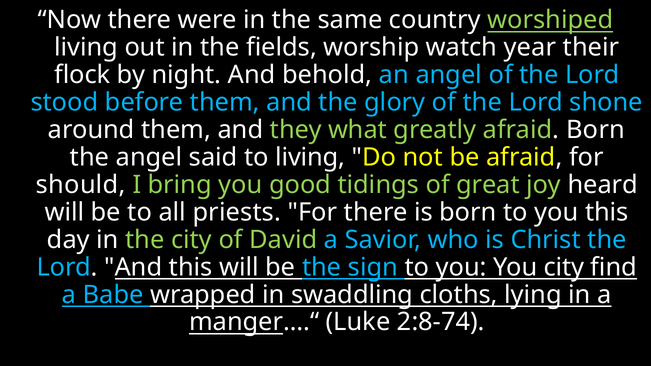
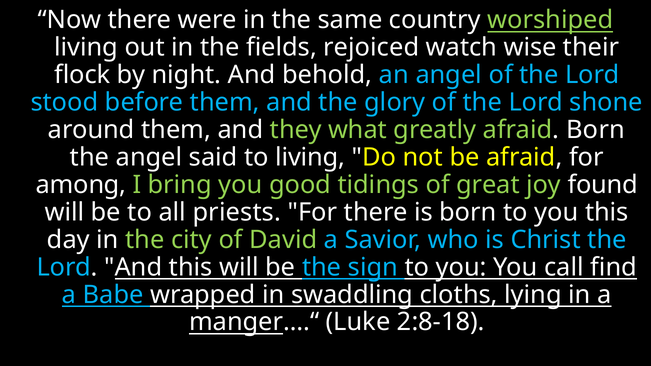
worship: worship -> rejoiced (371, 48)
year: year -> wise (530, 48)
should: should -> among (81, 185)
heard: heard -> found (603, 185)
You city: city -> call (564, 267)
2:8-74: 2:8-74 -> 2:8-18 (441, 322)
